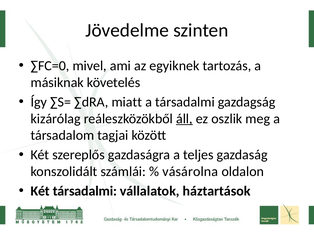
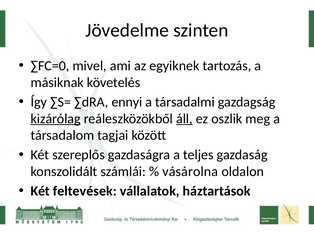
miatt: miatt -> ennyi (127, 102)
kizárólag underline: none -> present (56, 119)
Két társadalmi: társadalmi -> feltevések (85, 192)
